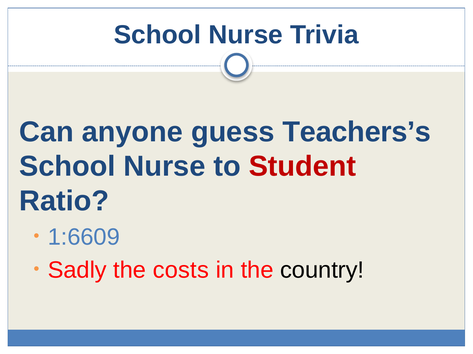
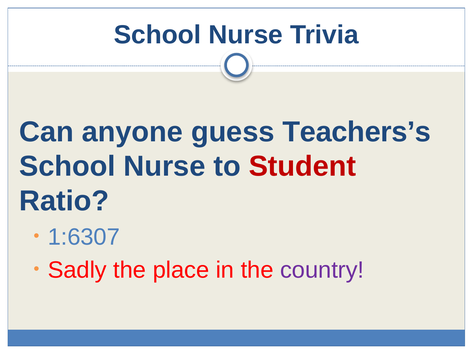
1:6609: 1:6609 -> 1:6307 (84, 237)
costs: costs -> place (181, 271)
country colour: black -> purple (322, 271)
